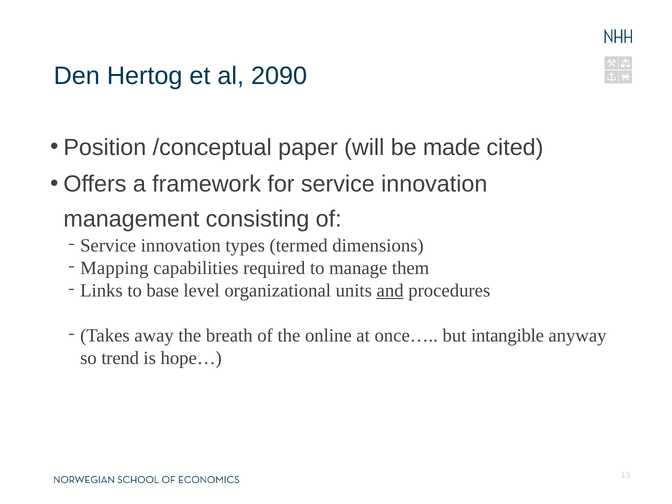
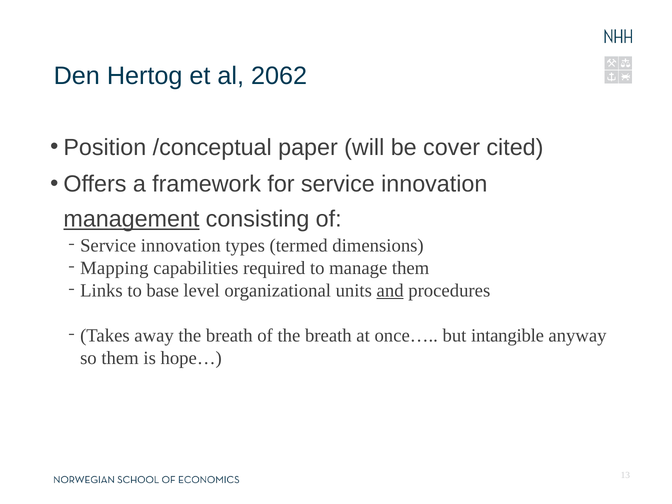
2090: 2090 -> 2062 (279, 76)
made: made -> cover (452, 148)
management underline: none -> present (131, 219)
of the online: online -> breath (328, 335)
so trend: trend -> them (120, 358)
